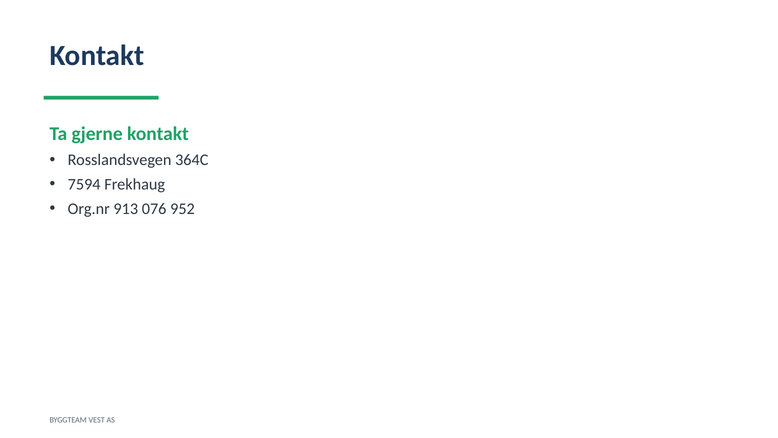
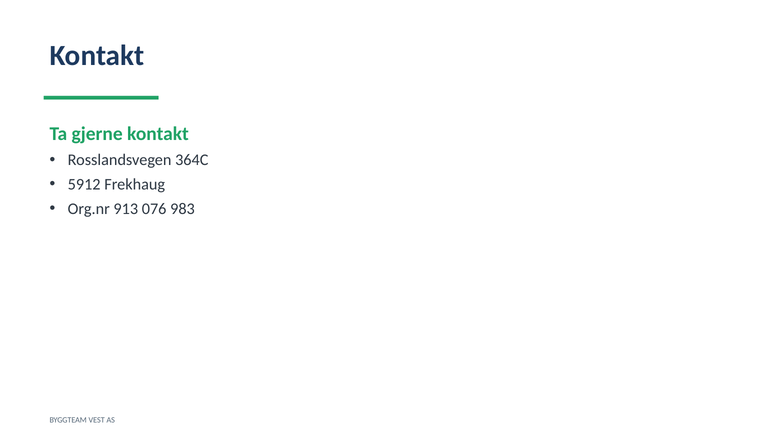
7594: 7594 -> 5912 (84, 184)
952: 952 -> 983 (182, 209)
